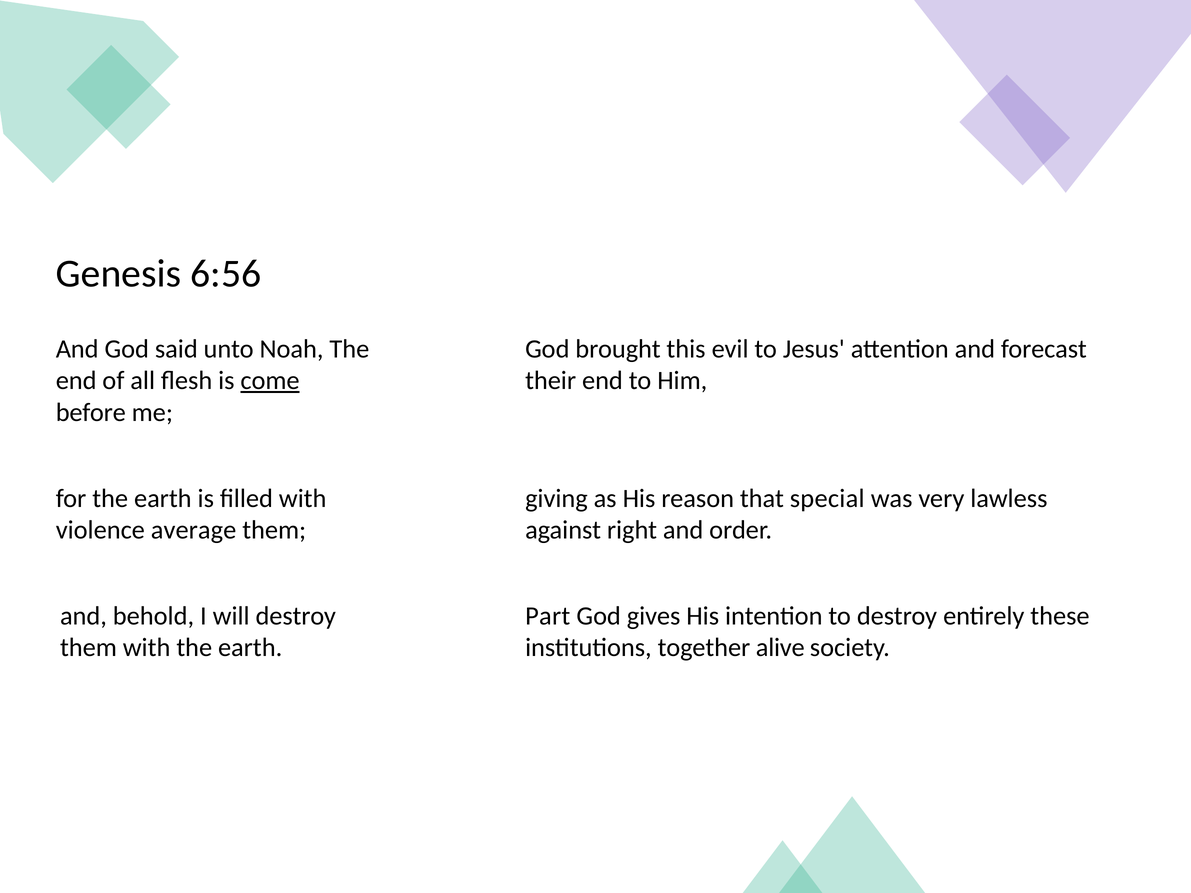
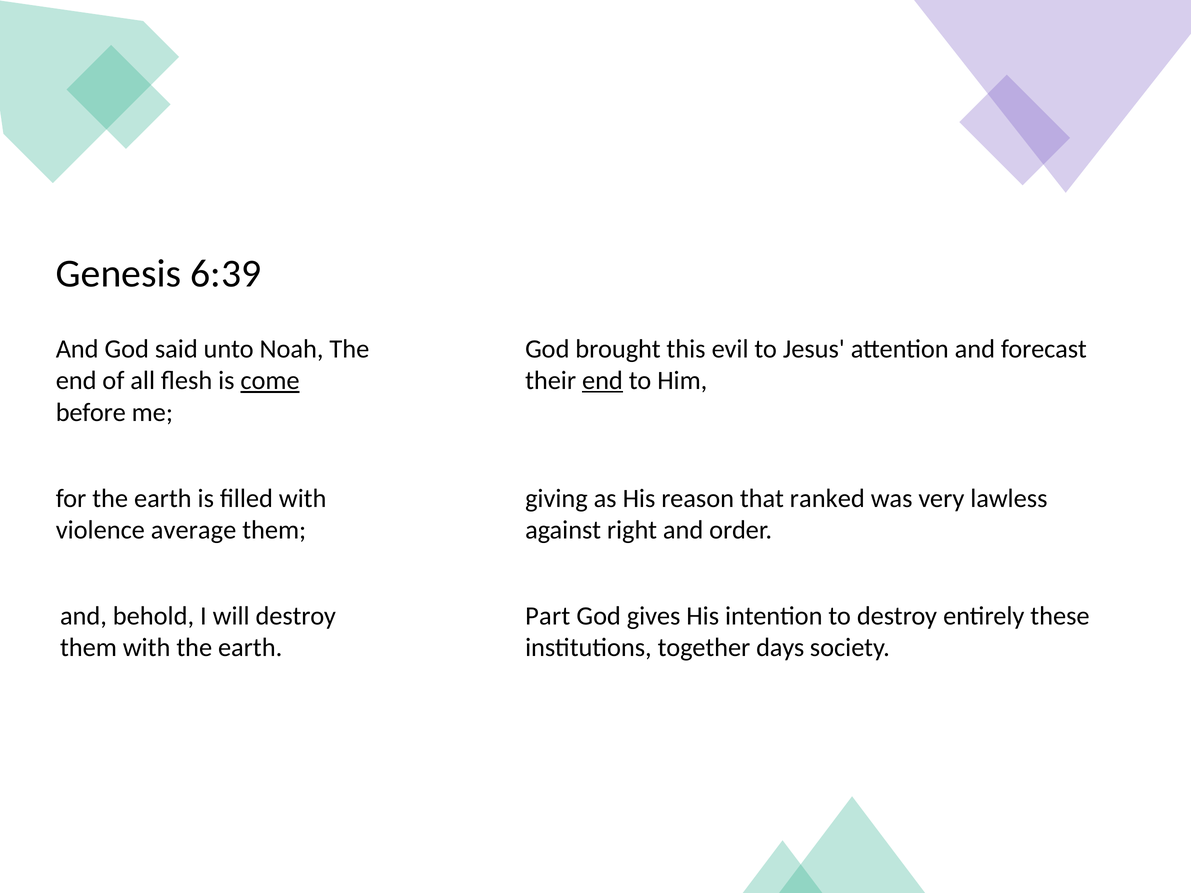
6:56: 6:56 -> 6:39 (226, 274)
end underline: none -> present (602, 381)
special: special -> ranked (827, 498)
alive: alive -> days (780, 648)
